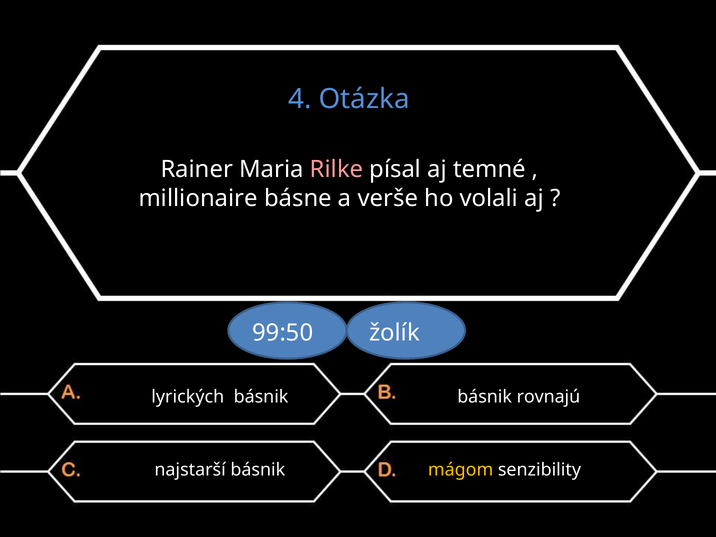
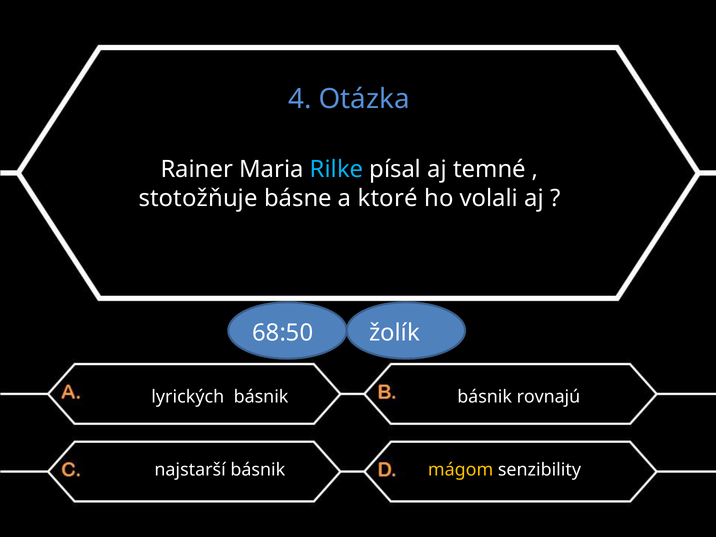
Rilke colour: pink -> light blue (337, 170)
millionaire: millionaire -> stotožňuje (198, 198)
verše: verše -> ktoré (388, 198)
99:50: 99:50 -> 68:50 (283, 333)
